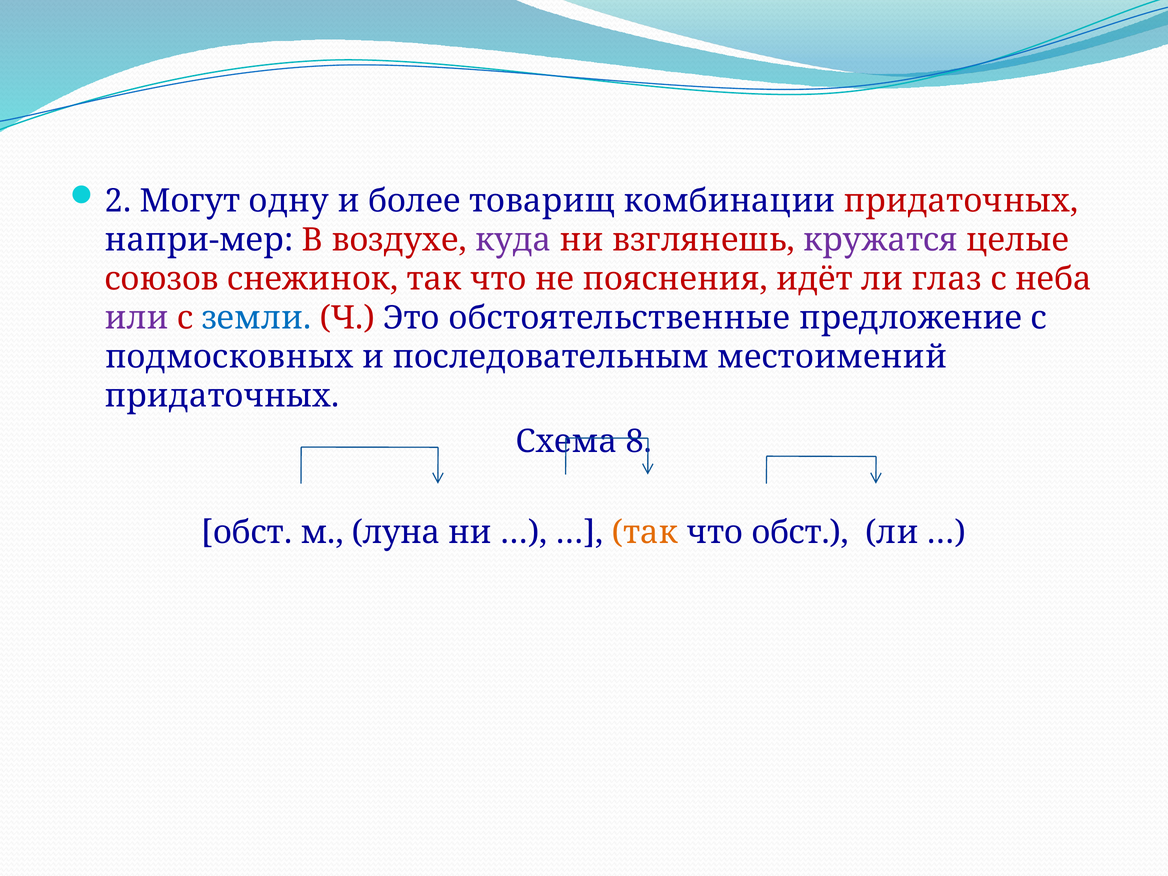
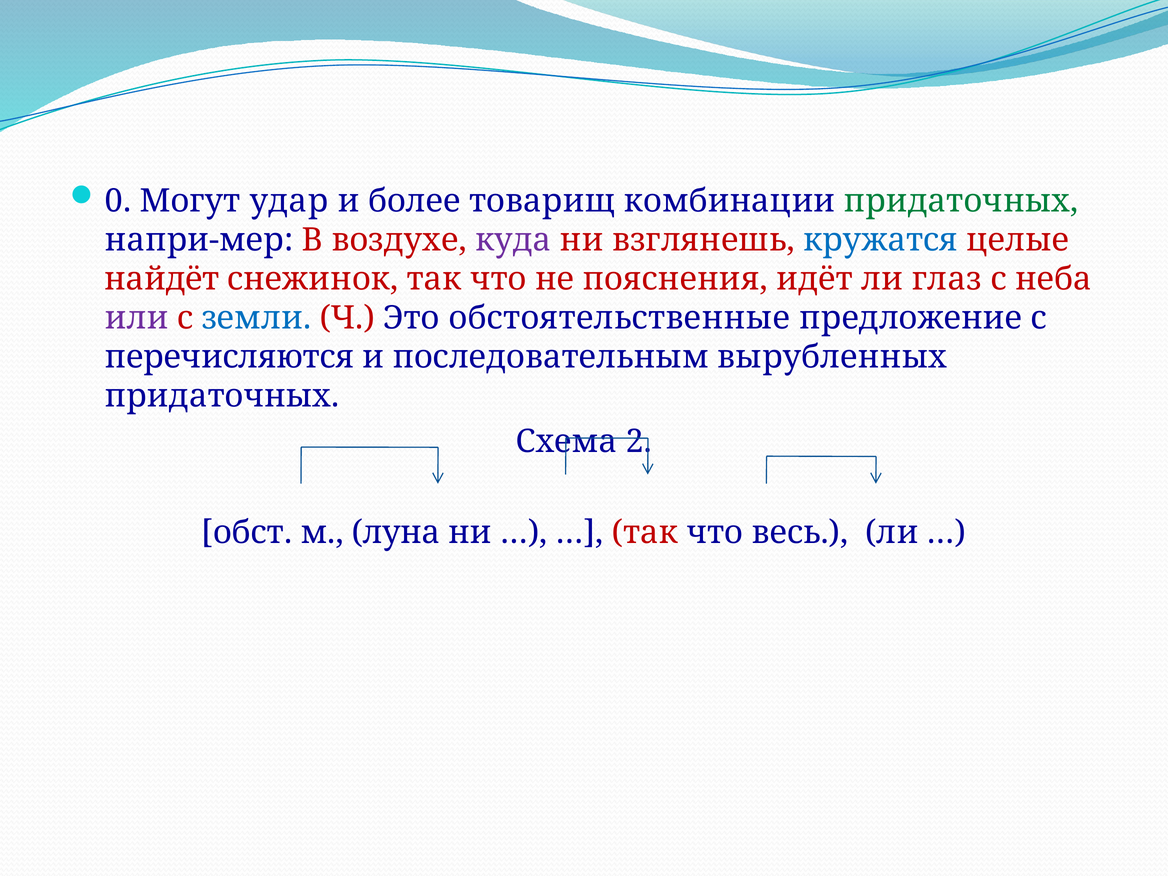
2: 2 -> 0 (118, 201)
одну: одну -> удар (289, 201)
придаточных colour: red -> green (961, 201)
кружатся colour: purple -> blue (880, 240)
союзов: союзов -> найдёт (162, 279)
подмосковных: подмосковных -> перечисляются (230, 357)
местоимений: местоимений -> вырубленных (832, 357)
8: 8 -> 2 (639, 441)
так colour: orange -> red (645, 532)
что обст: обст -> весь (800, 532)
